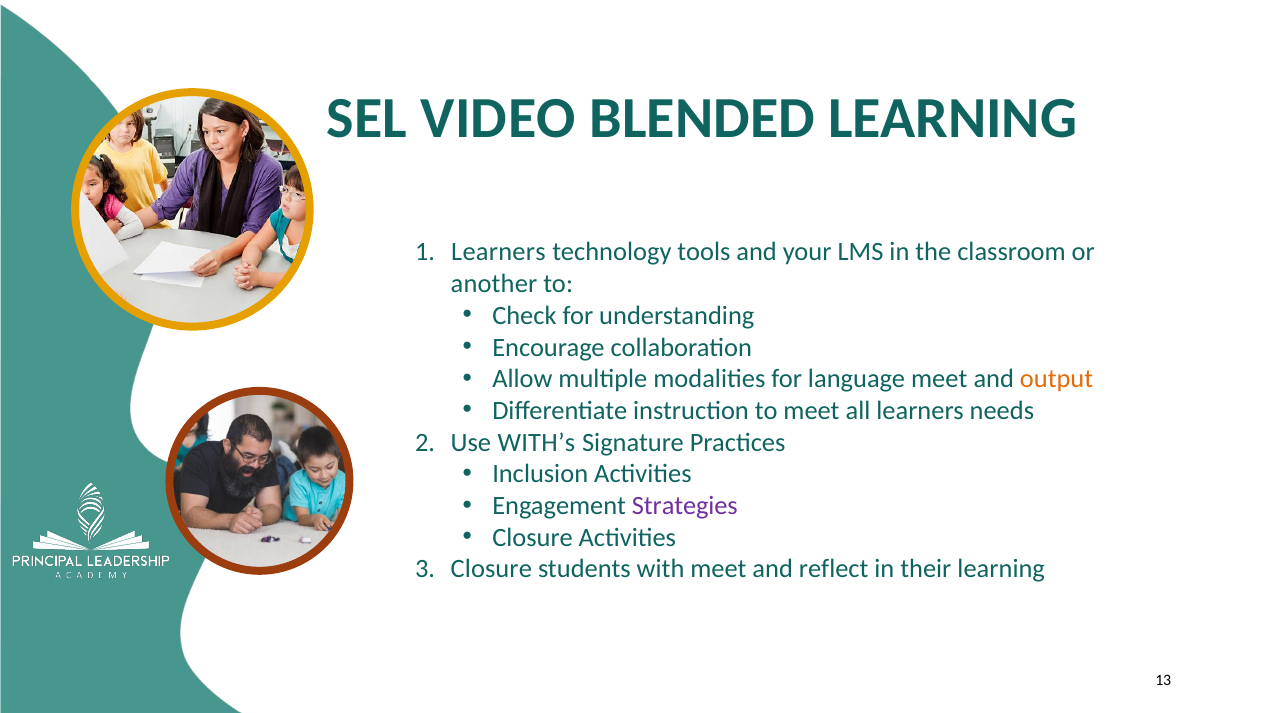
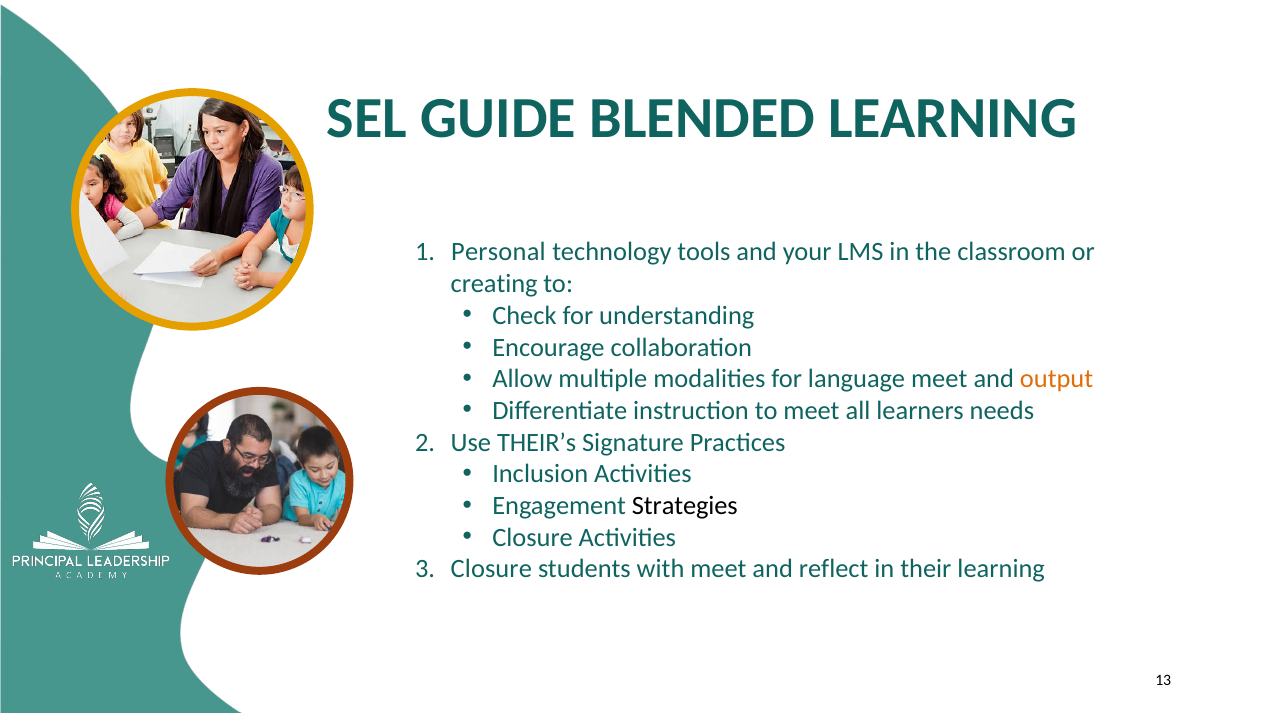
VIDEO: VIDEO -> GUIDE (498, 118)
Learners: Learners -> Personal (498, 252)
another: another -> creating (494, 284)
WITH’s: WITH’s -> THEIR’s (537, 443)
Strategies colour: purple -> black (685, 506)
